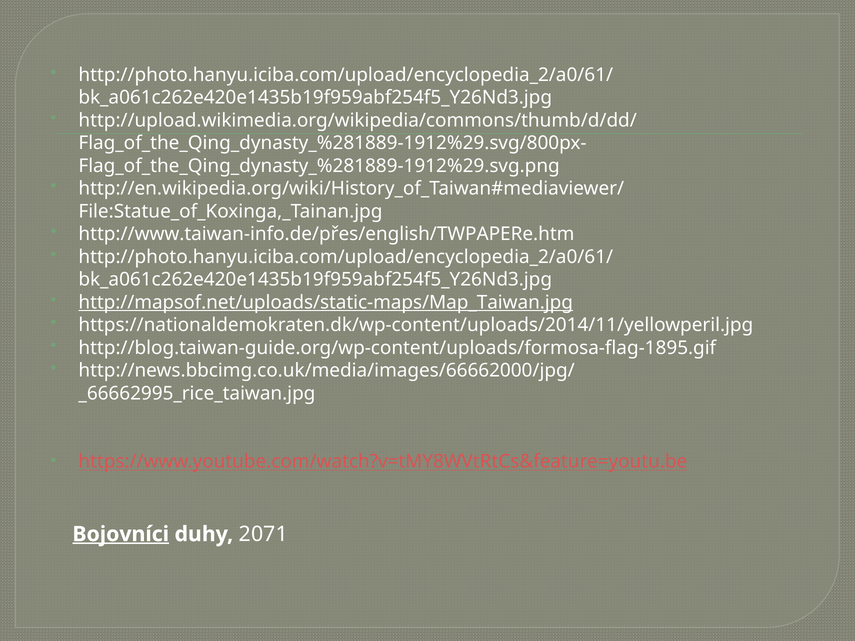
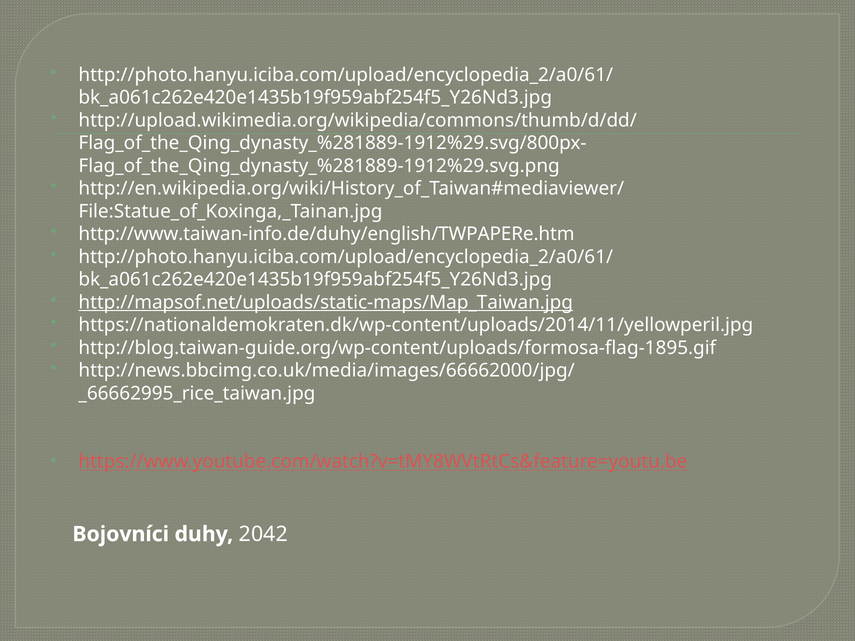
http://www.taiwan-info.de/přes/english/TWPAPERe.htm: http://www.taiwan-info.de/přes/english/TWPAPERe.htm -> http://www.taiwan-info.de/duhy/english/TWPAPERe.htm (327, 234)
Bojovníci underline: present -> none (121, 534)
2071: 2071 -> 2042 (263, 534)
